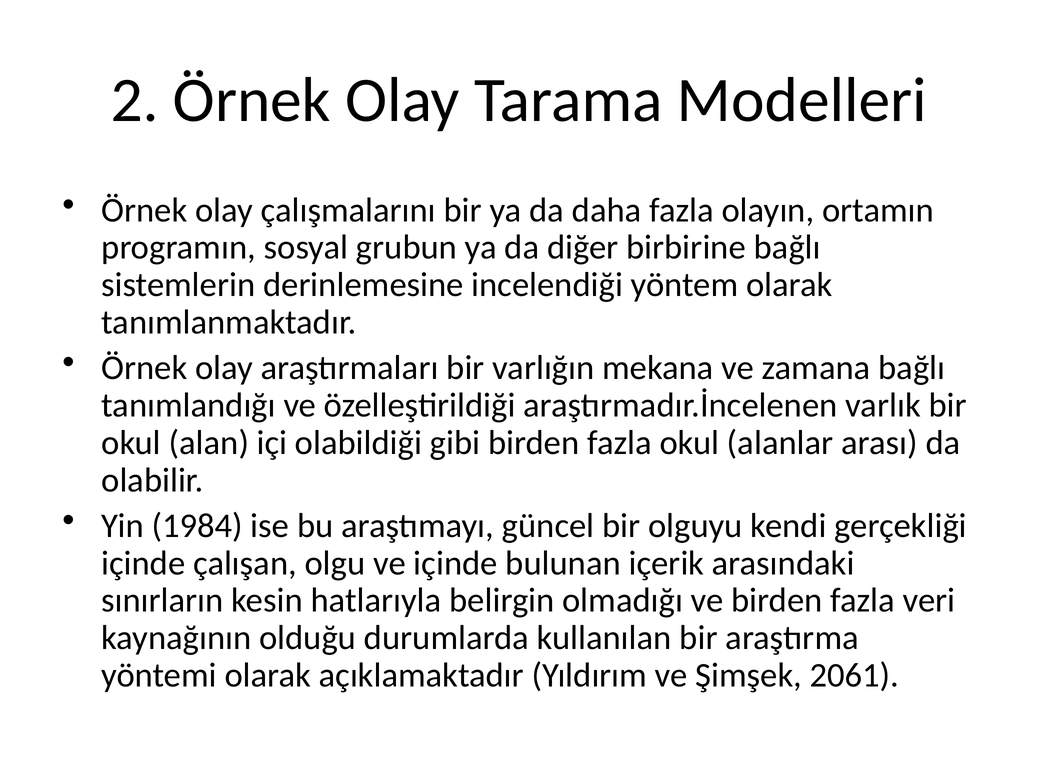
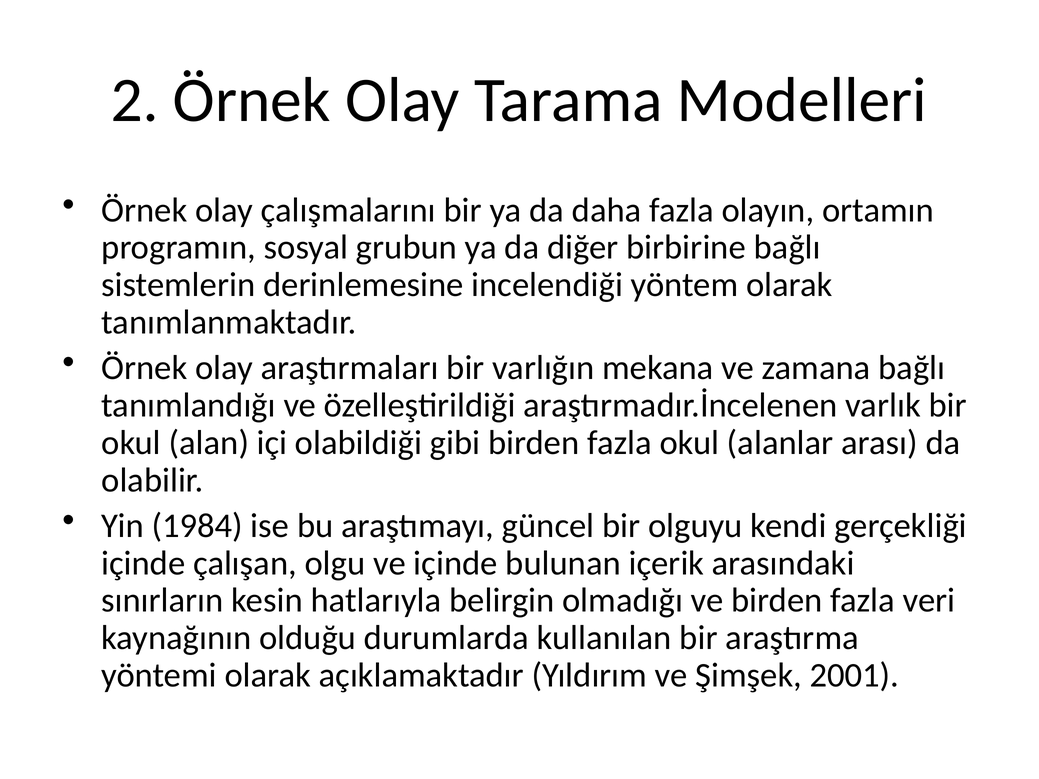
2061: 2061 -> 2001 (854, 675)
